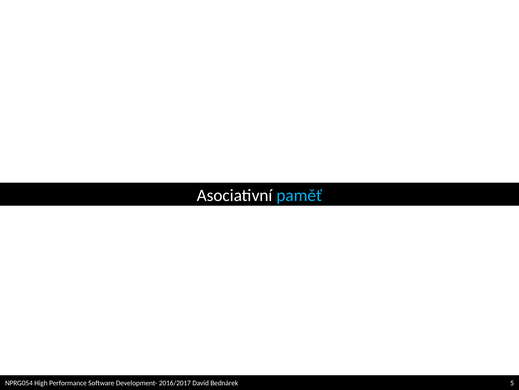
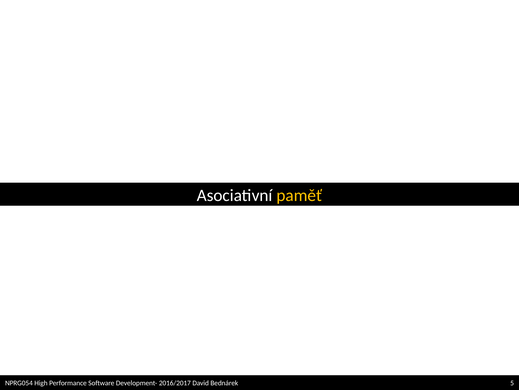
paměť colour: light blue -> yellow (299, 195)
